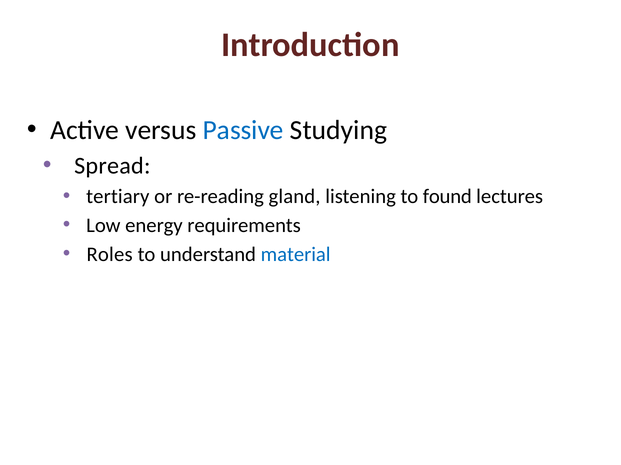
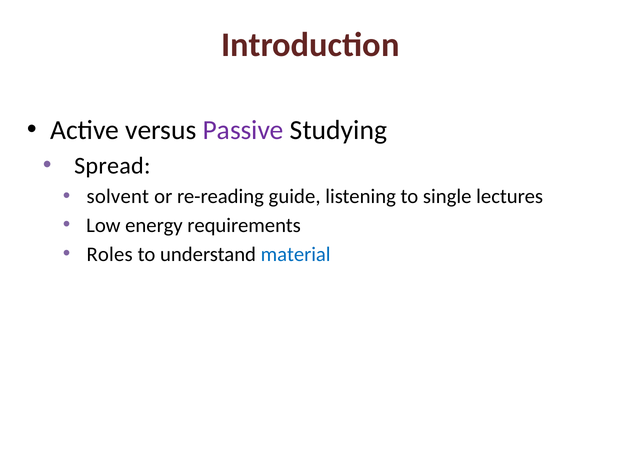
Passive colour: blue -> purple (243, 130)
tertiary: tertiary -> solvent (118, 197)
gland: gland -> guide (295, 197)
found: found -> single (447, 197)
